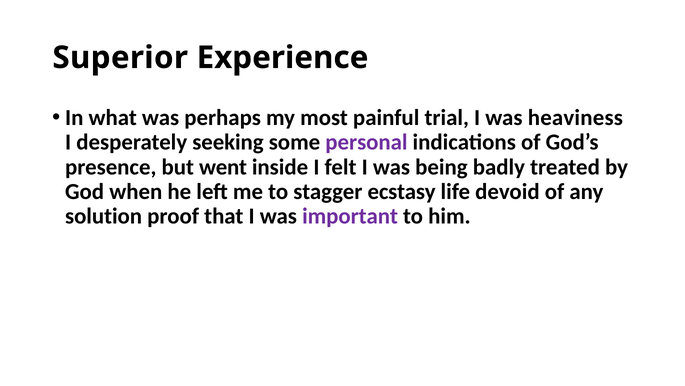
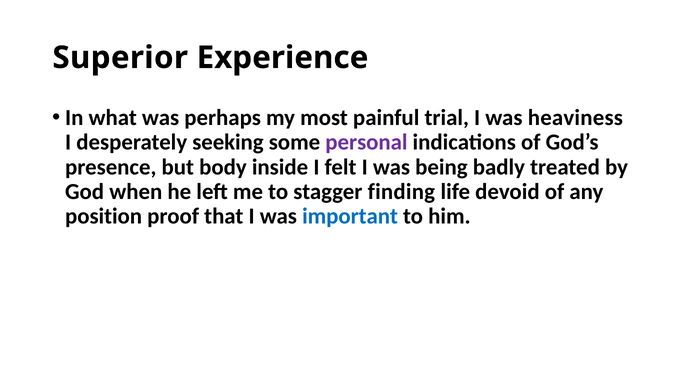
went: went -> body (223, 167)
ecstasy: ecstasy -> finding (401, 191)
solution: solution -> position (104, 216)
important colour: purple -> blue (350, 216)
